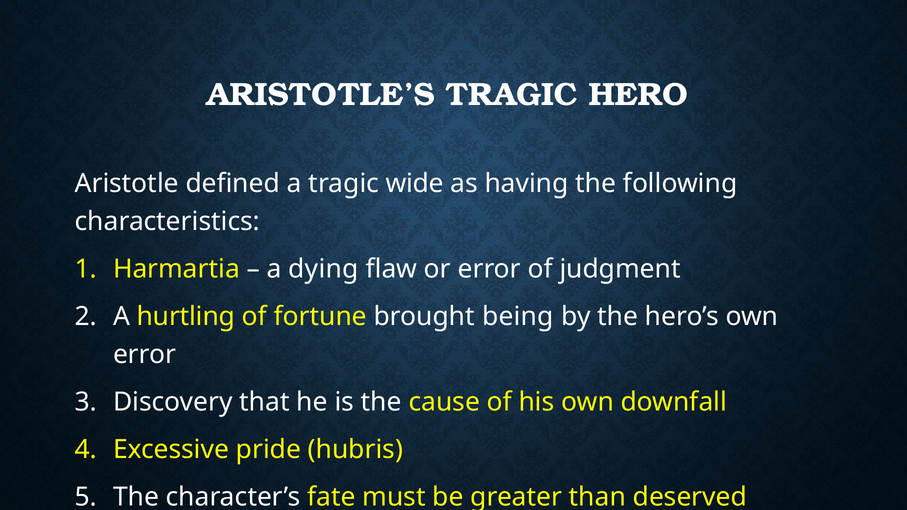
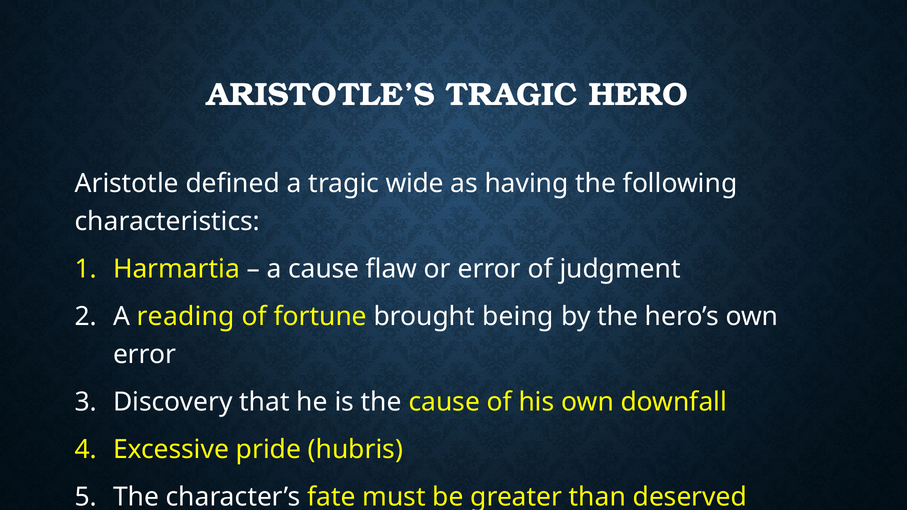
a dying: dying -> cause (324, 269)
hurtling: hurtling -> reading (186, 317)
